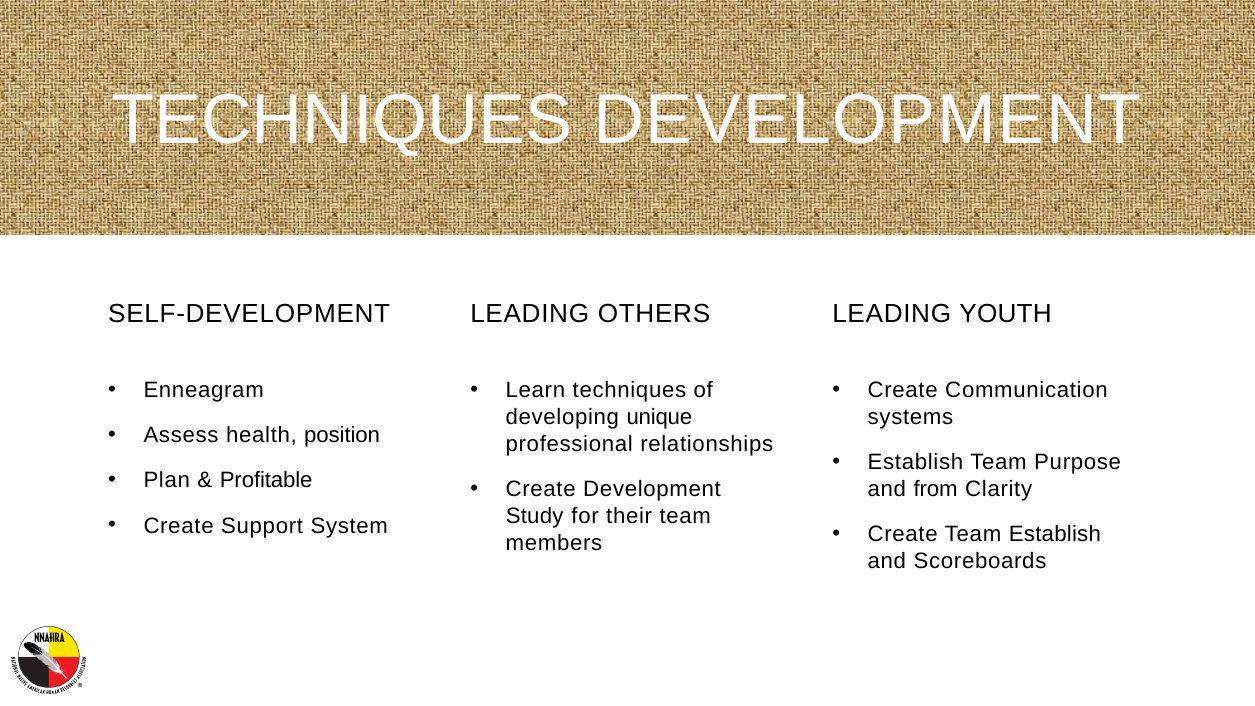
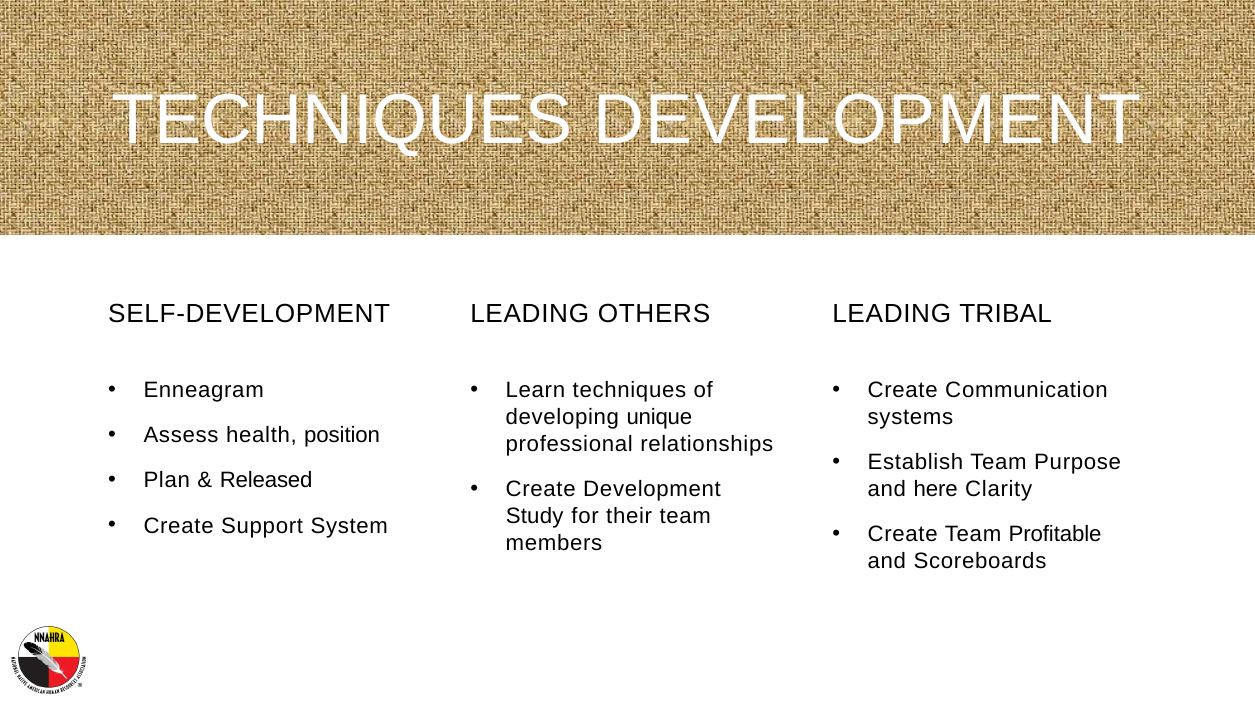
YOUTH: YOUTH -> TRIBAL (1006, 314)
Profitable: Profitable -> Released (266, 480)
from: from -> here (936, 489)
Team Establish: Establish -> Profitable (1055, 534)
